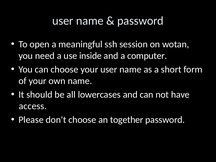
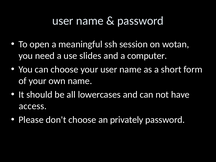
inside: inside -> slides (90, 56)
together: together -> privately (127, 120)
